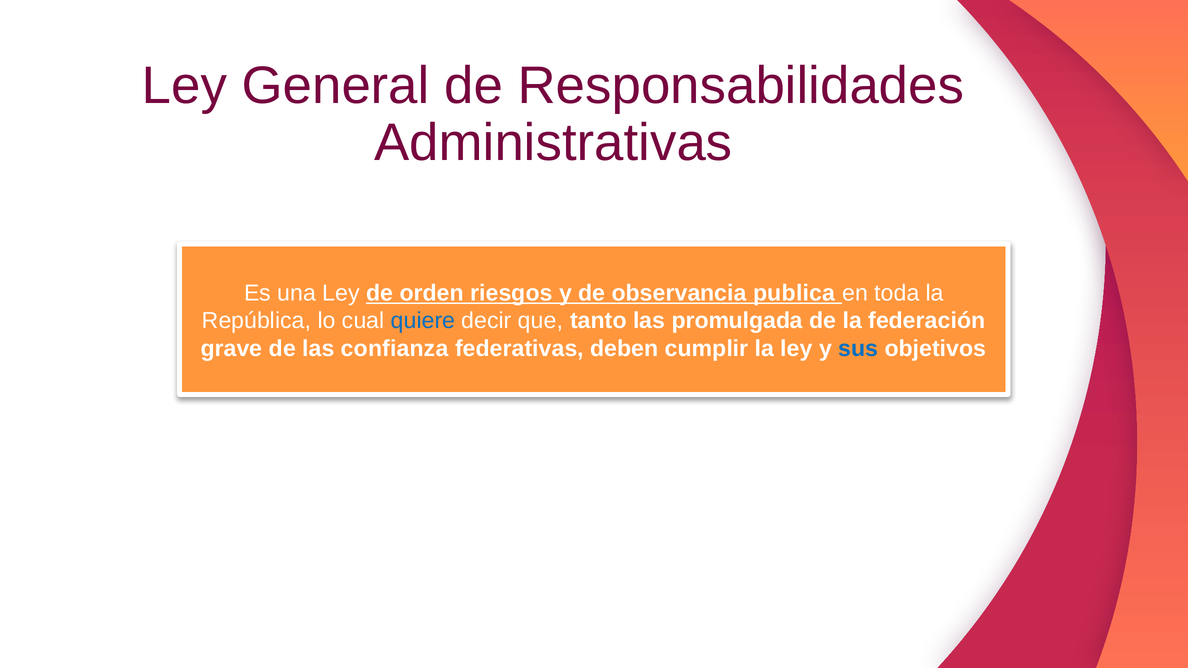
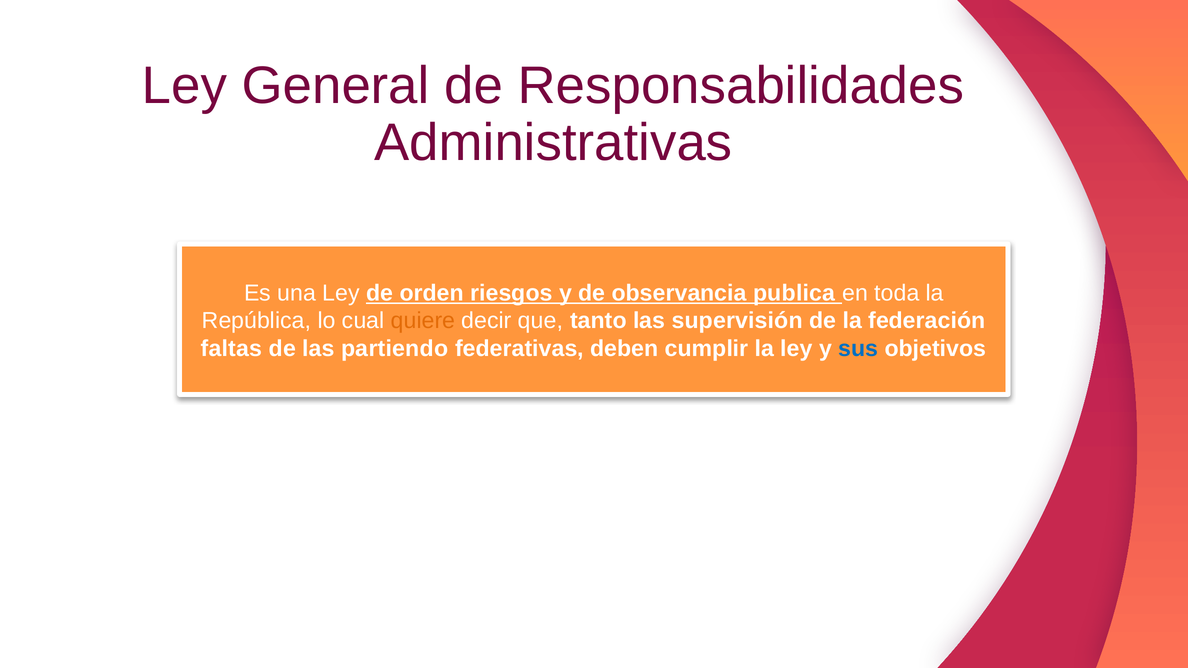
quiere colour: blue -> orange (423, 321)
promulgada: promulgada -> supervisión (737, 321)
grave: grave -> faltas (231, 349)
confianza: confianza -> partiendo (395, 349)
